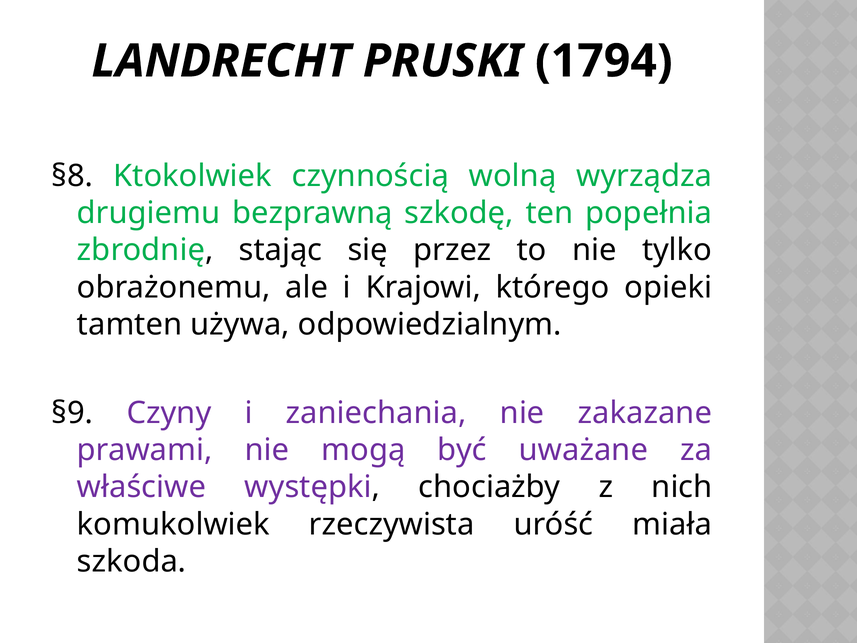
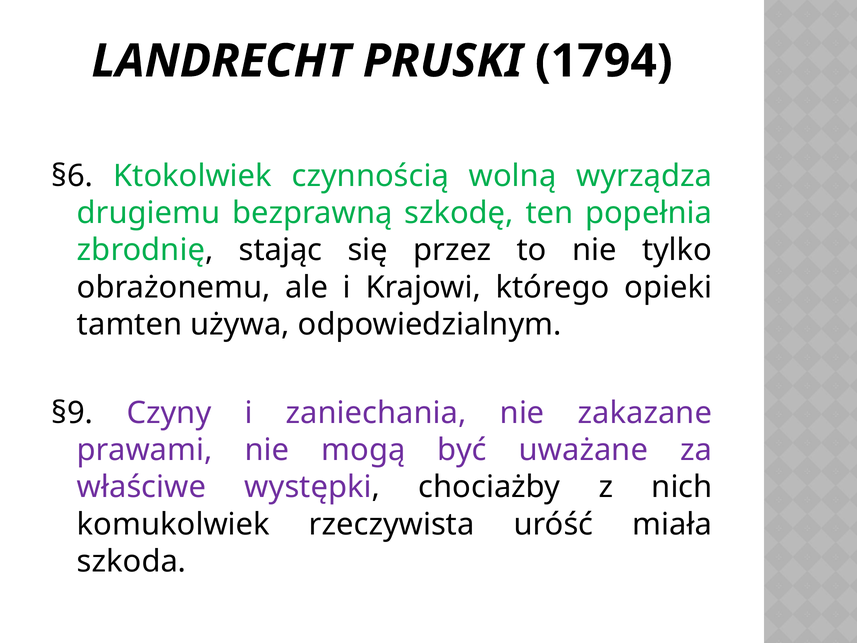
§8: §8 -> §6 (72, 176)
